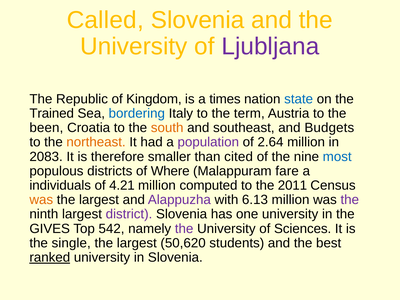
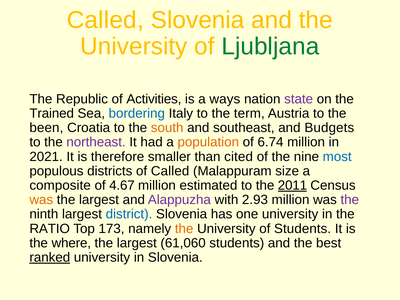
Ljubljana colour: purple -> green (270, 47)
Kingdom: Kingdom -> Activities (154, 99)
times: times -> ways (225, 99)
state colour: blue -> purple (299, 99)
northeast colour: orange -> purple (96, 142)
population colour: purple -> orange (208, 142)
2.64: 2.64 -> 6.74 (271, 142)
2083: 2083 -> 2021 (46, 157)
of Where: Where -> Called (170, 171)
fare: fare -> size (287, 171)
individuals: individuals -> composite (60, 185)
4.21: 4.21 -> 4.67 (122, 185)
computed: computed -> estimated (208, 185)
2011 underline: none -> present (292, 185)
6.13: 6.13 -> 2.93 (255, 200)
district colour: purple -> blue (129, 214)
GIVES: GIVES -> RATIO (50, 229)
542: 542 -> 173 (112, 229)
the colour: purple -> orange (184, 229)
of Sciences: Sciences -> Students (303, 229)
single: single -> where (71, 243)
50,620: 50,620 -> 61,060 (183, 243)
